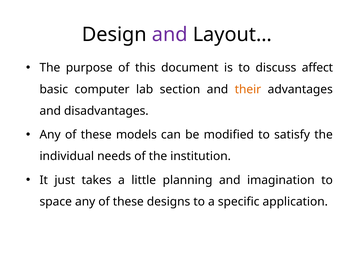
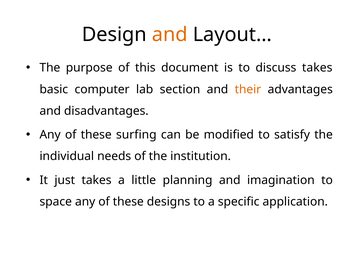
and colour: purple -> orange (170, 35)
discuss affect: affect -> takes (317, 68)
models: models -> surfing (136, 135)
